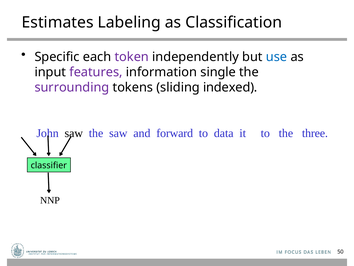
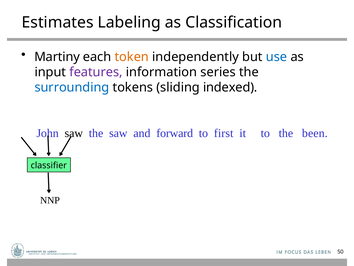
Specific: Specific -> Martiny (57, 57)
token colour: purple -> orange (132, 57)
single: single -> series (218, 72)
surrounding colour: purple -> blue (72, 87)
data: data -> first (224, 133)
three: three -> been (315, 133)
